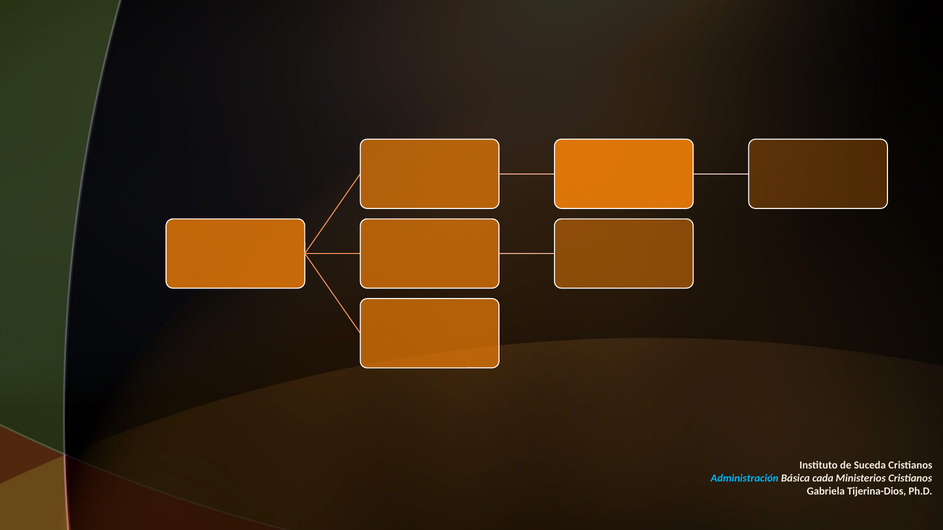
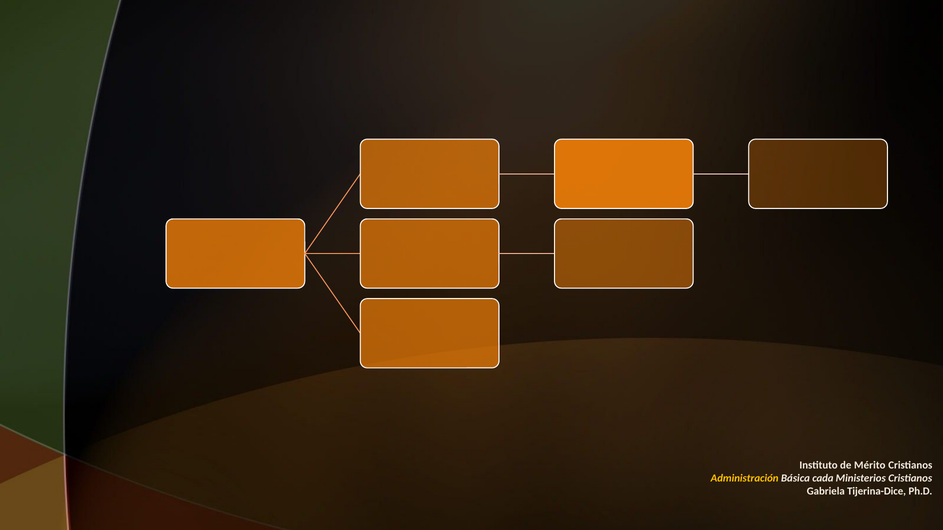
Suceda: Suceda -> Mérito (870, 465)
Administración colour: light blue -> yellow (745, 478)
Tijerina-Dios: Tijerina-Dios -> Tijerina-Dice (877, 491)
